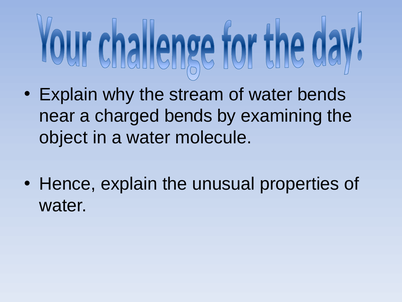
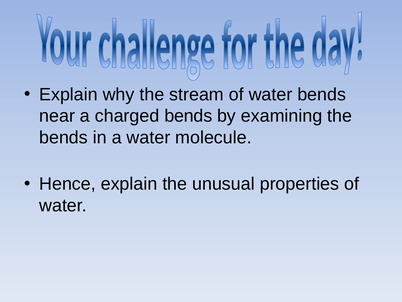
object: object -> bends (64, 137)
